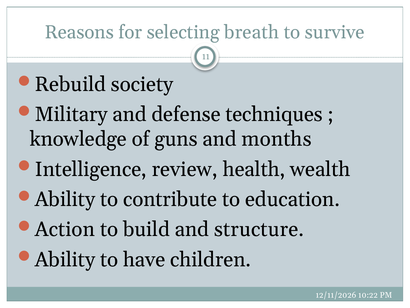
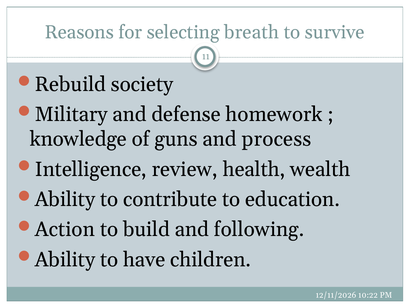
techniques: techniques -> homework (274, 114)
months: months -> process (277, 139)
structure: structure -> following (259, 229)
